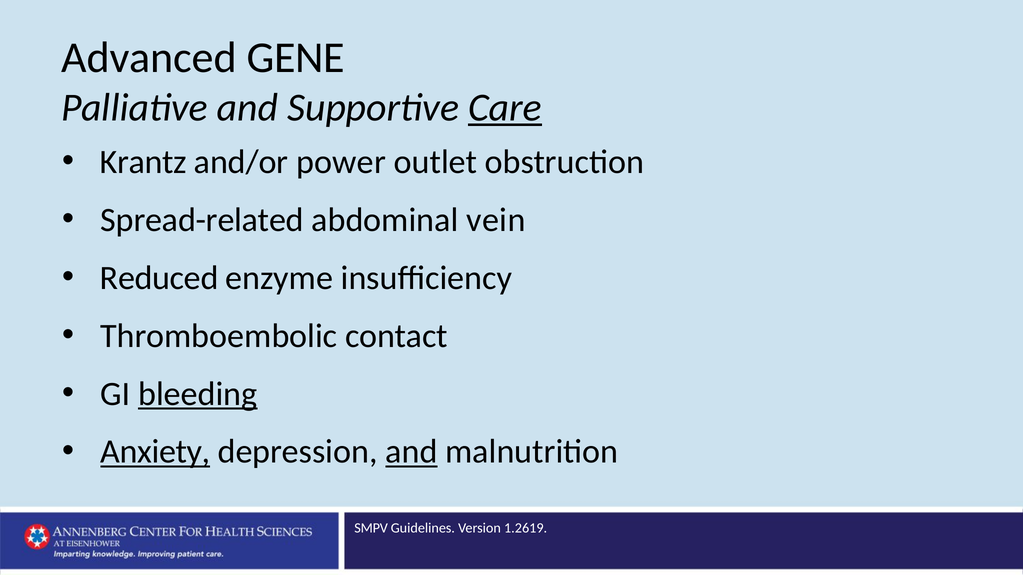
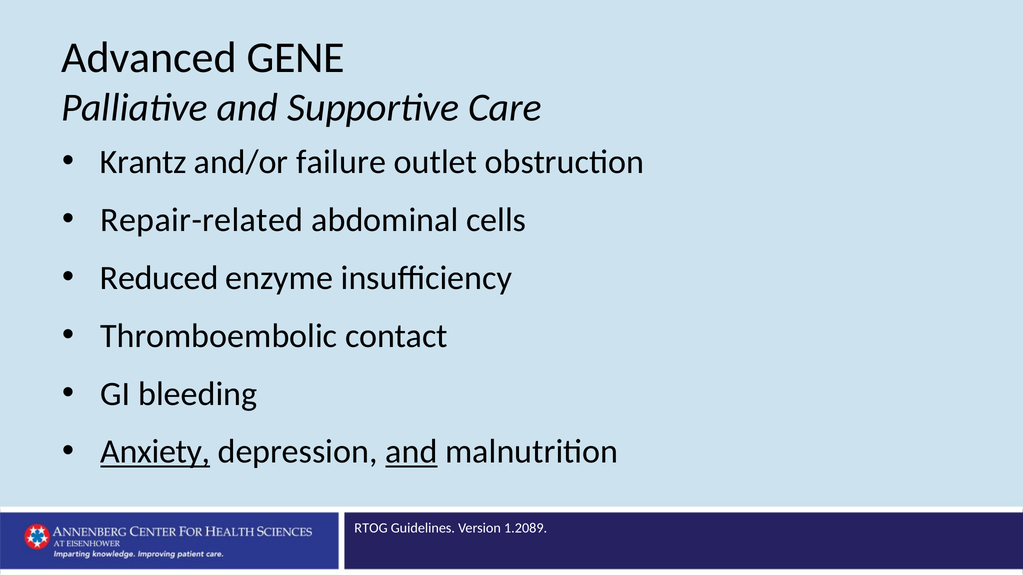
Care underline: present -> none (505, 108)
power: power -> failure (341, 162)
Spread-related: Spread-related -> Repair-related (202, 220)
vein: vein -> cells (496, 220)
bleeding underline: present -> none (198, 394)
SMPV: SMPV -> RTOG (371, 529)
1.2619: 1.2619 -> 1.2089 (526, 529)
